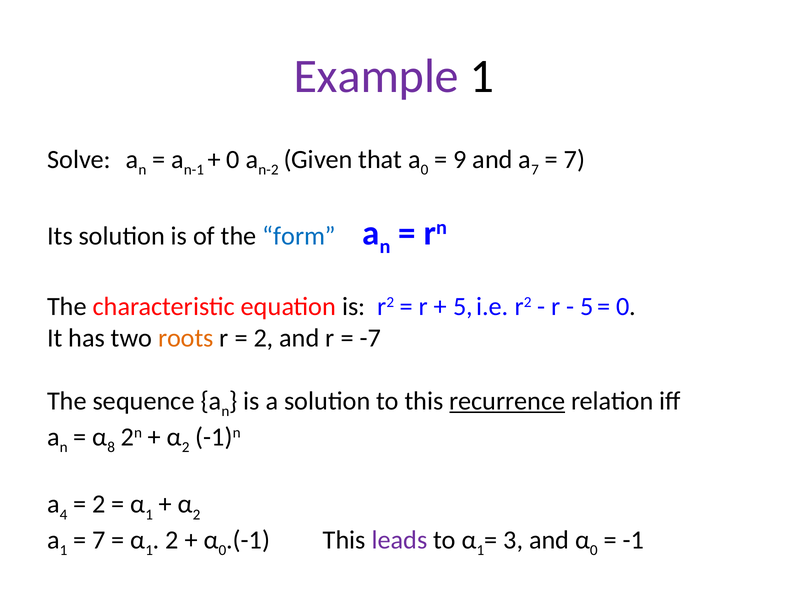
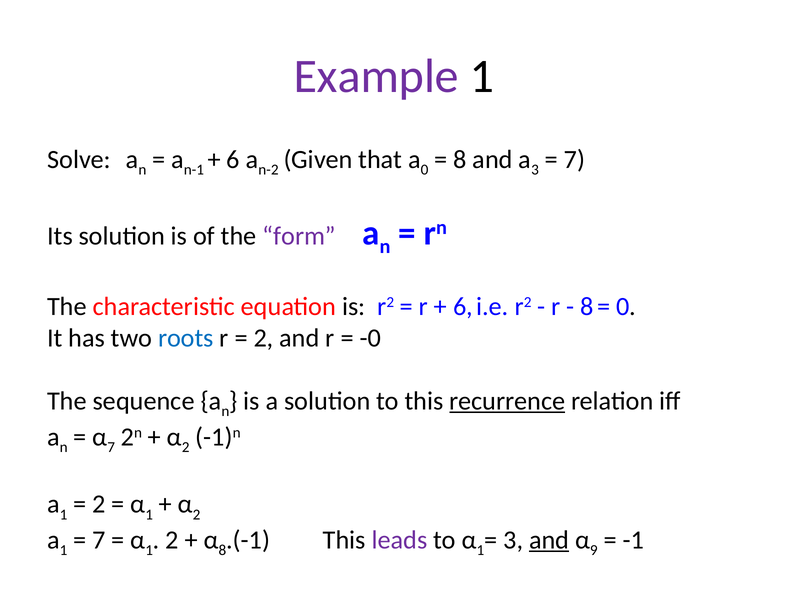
0: 0 -> 6 (233, 160)
9: 9 -> 8 (460, 160)
a 7: 7 -> 3 (535, 170)
form colour: blue -> purple (299, 236)
5: 5 -> 6 (463, 306)
5: 5 -> 8 (587, 306)
roots colour: orange -> blue (186, 338)
-7: -7 -> -0 (370, 338)
8: 8 -> 7 (111, 447)
4: 4 -> 1 (63, 514)
0: 0 -> 8 (222, 550)
and underline: none -> present (549, 540)
0: 0 -> 9 (594, 550)
